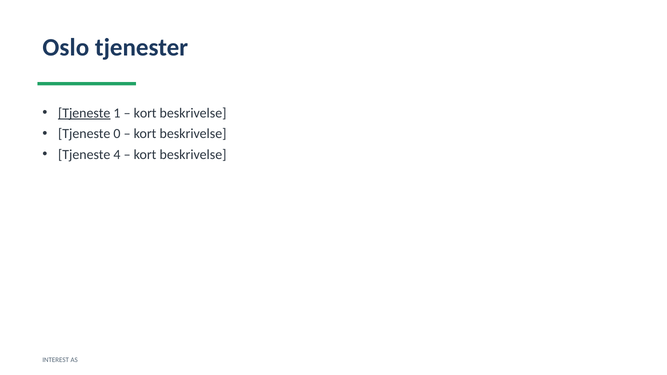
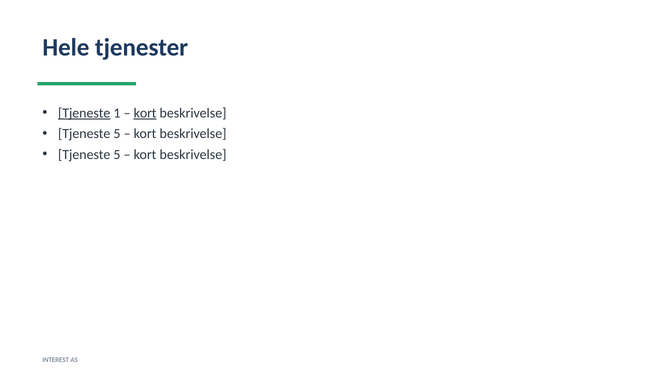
Oslo: Oslo -> Hele (66, 48)
kort underline: none -> present (145, 113)
0: 0 -> 5 (117, 134)
4: 4 -> 5 (117, 155)
